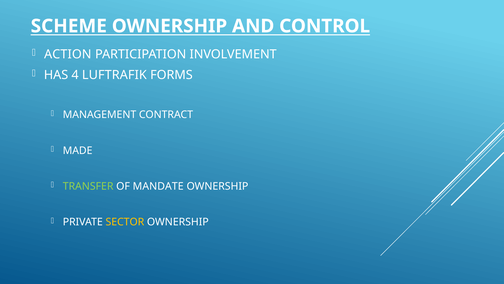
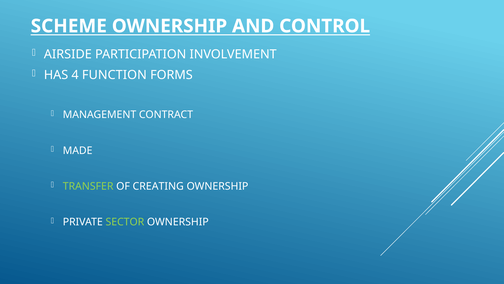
ACTION: ACTION -> AIRSIDE (68, 54)
LUFTRAFIK: LUFTRAFIK -> FUNCTION (114, 75)
MANDATE: MANDATE -> CREATING (158, 186)
SECTOR colour: yellow -> light green (125, 222)
